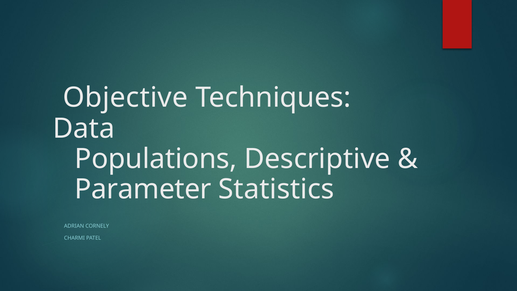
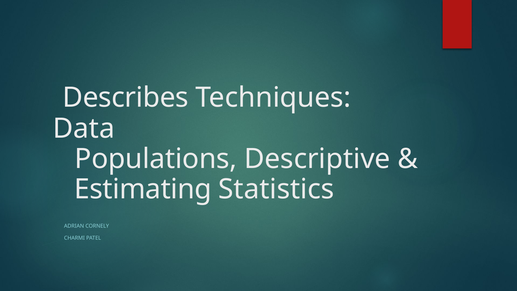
Objective: Objective -> Describes (126, 98)
Parameter: Parameter -> Estimating (143, 189)
